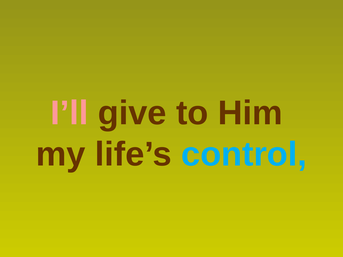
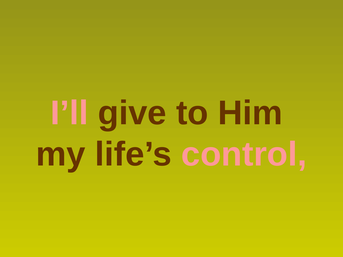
control colour: light blue -> pink (244, 154)
